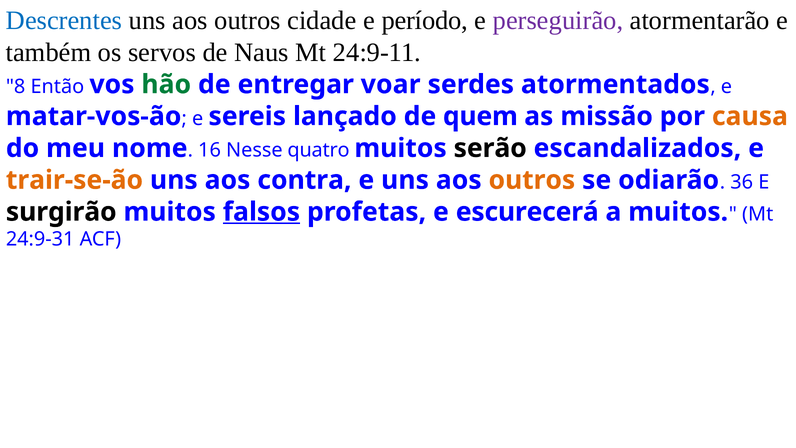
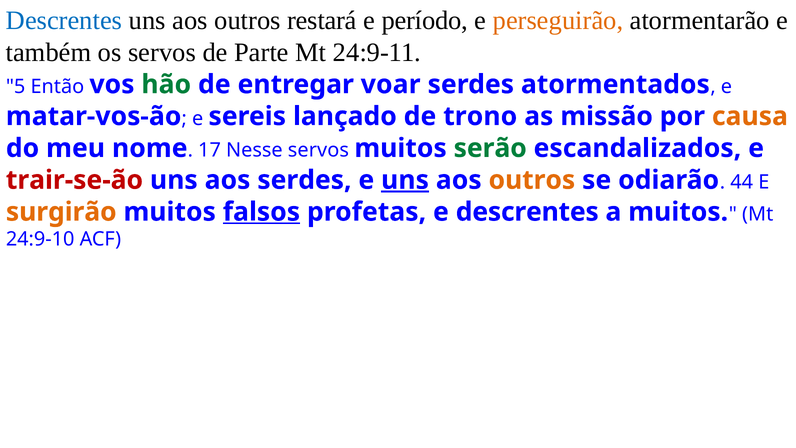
cidade: cidade -> restará (322, 21)
perseguirão colour: purple -> orange (558, 21)
Naus: Naus -> Parte (261, 53)
8: 8 -> 5 (16, 87)
quem: quem -> trono (480, 116)
16: 16 -> 17 (209, 150)
Nesse quatro: quatro -> servos (318, 150)
serão colour: black -> green (490, 148)
trair-se-ão colour: orange -> red (74, 180)
aos contra: contra -> serdes (304, 180)
uns underline: none -> present (405, 180)
36: 36 -> 44 (742, 182)
surgirão colour: black -> orange (61, 212)
e escurecerá: escurecerá -> descrentes (527, 212)
24:9-31: 24:9-31 -> 24:9-10 (40, 239)
